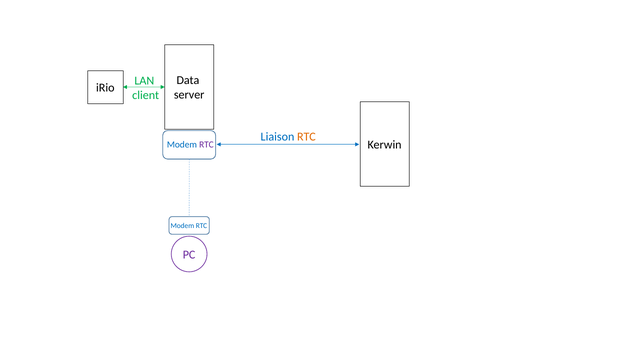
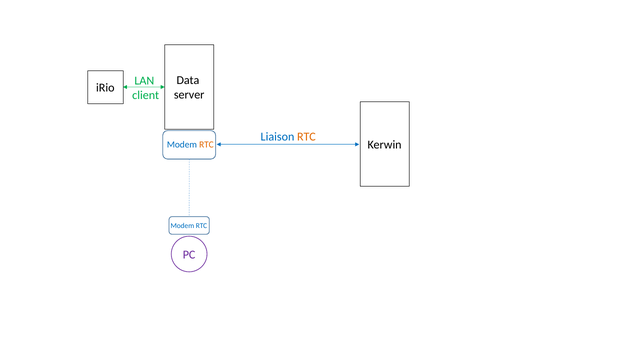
RTC colour: purple -> orange (206, 145)
